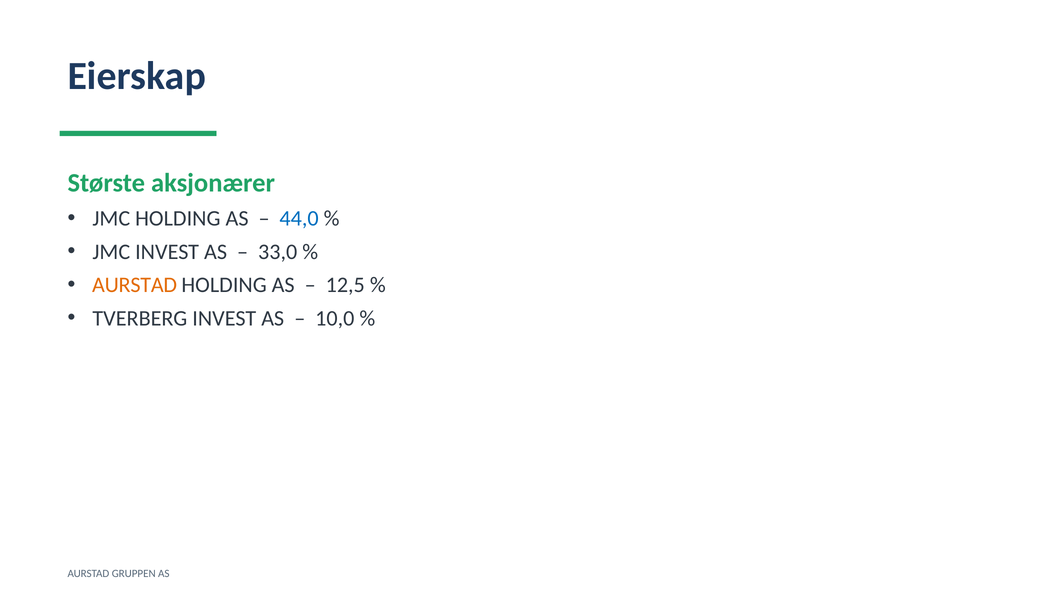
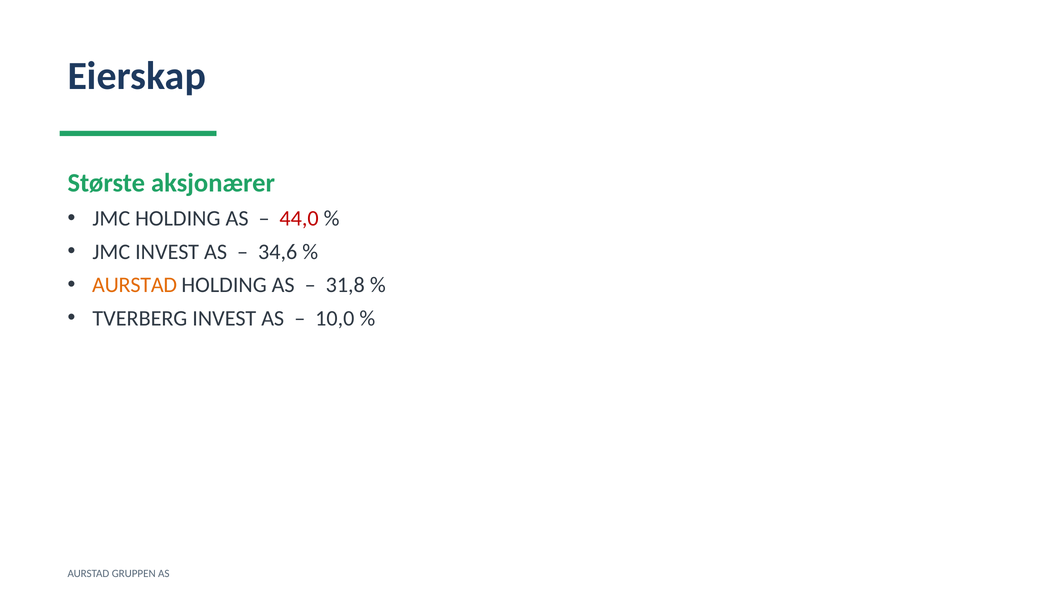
44,0 colour: blue -> red (299, 218)
33,0: 33,0 -> 34,6 (278, 252)
12,5: 12,5 -> 31,8 (345, 285)
